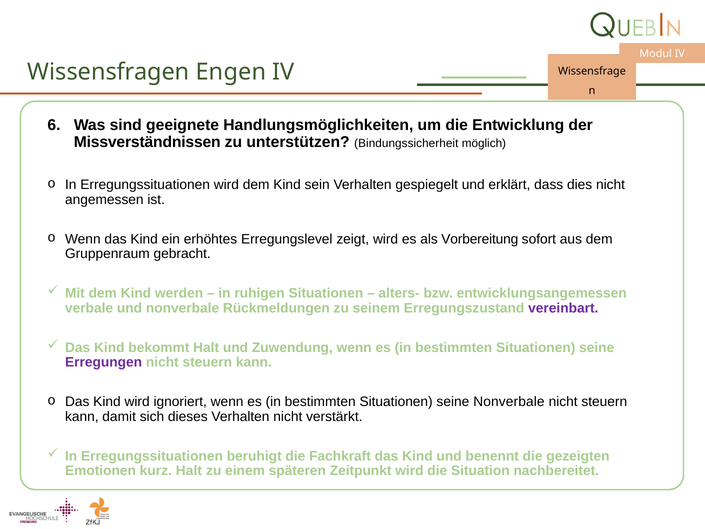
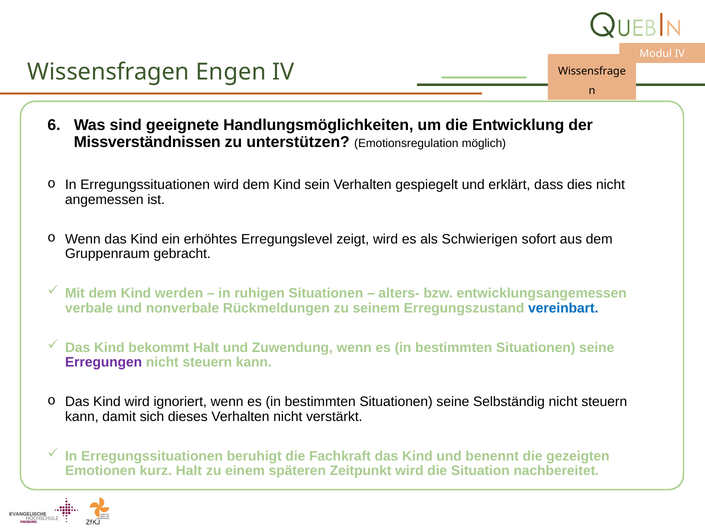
Bindungssicherheit: Bindungssicherheit -> Emotionsregulation (406, 143)
Vorbereitung: Vorbereitung -> Schwierigen (480, 239)
vereinbart colour: purple -> blue (563, 308)
seine Nonverbale: Nonverbale -> Selbständig (509, 402)
